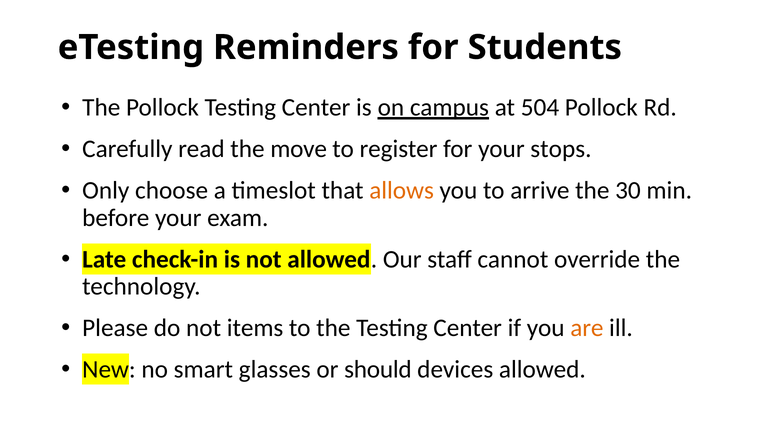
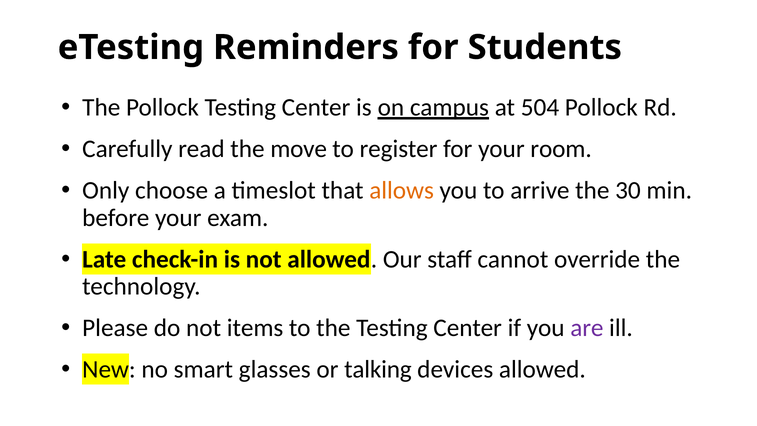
stops: stops -> room (561, 149)
are colour: orange -> purple (587, 328)
should: should -> talking (378, 369)
